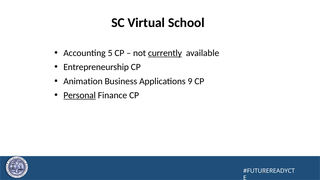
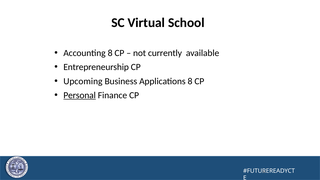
Accounting 5: 5 -> 8 (110, 53)
currently underline: present -> none (165, 53)
Animation: Animation -> Upcoming (83, 81)
Applications 9: 9 -> 8 (190, 81)
